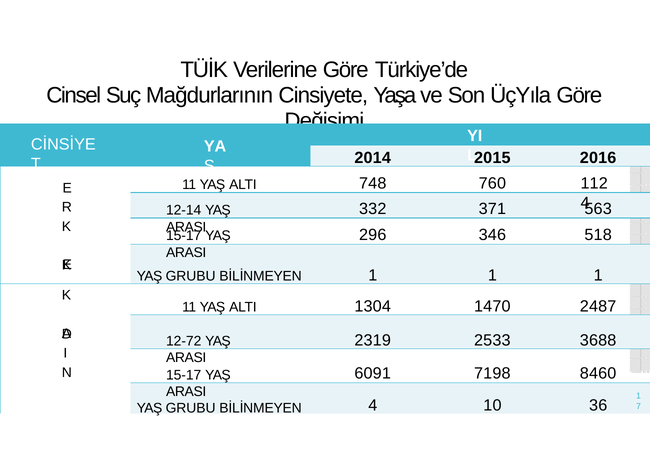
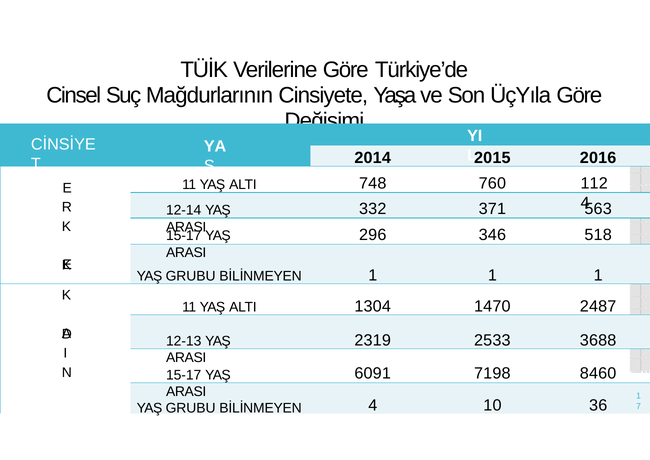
12-72: 12-72 -> 12-13 (184, 340)
